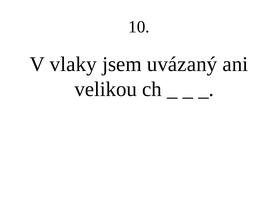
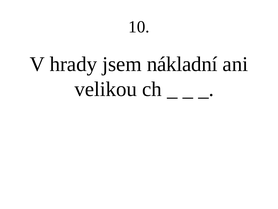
vlaky: vlaky -> hrady (73, 64)
uvázaný: uvázaný -> nákladní (182, 64)
